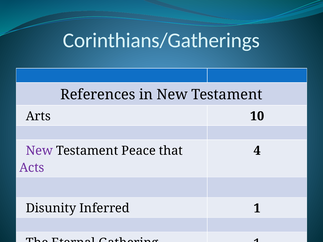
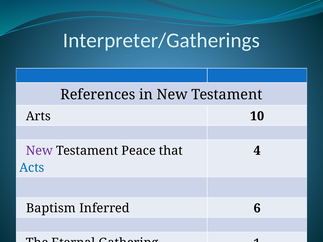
Corinthians/Gatherings: Corinthians/Gatherings -> Interpreter/Gatherings (161, 41)
Acts colour: purple -> blue (32, 168)
Disunity: Disunity -> Baptism (51, 208)
Inferred 1: 1 -> 6 (257, 208)
